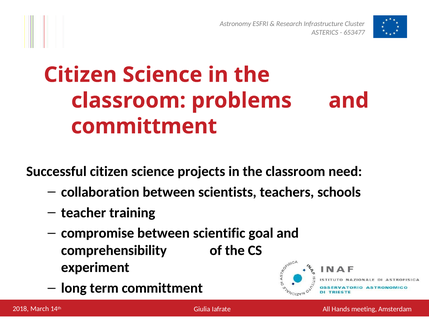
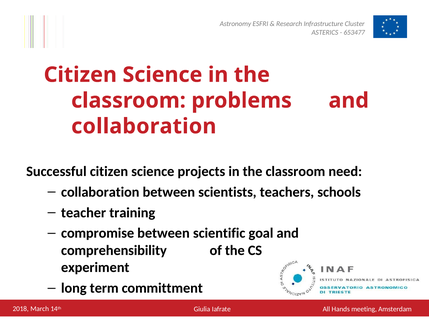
committment: committment -> collaboration (144, 126)
